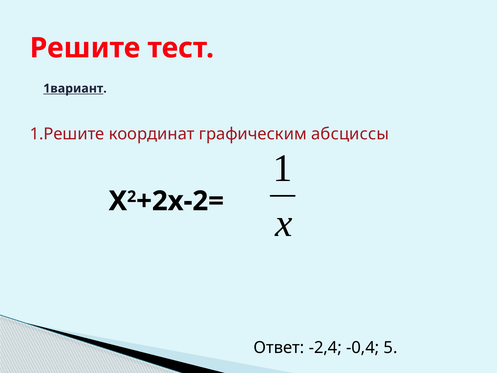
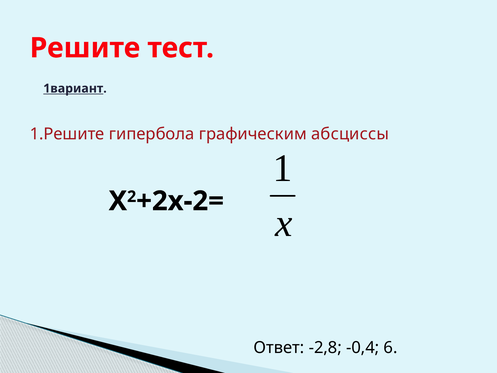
координат: координат -> гипербола (152, 134)
-2,4: -2,4 -> -2,8 (325, 347)
5: 5 -> 6 (391, 347)
